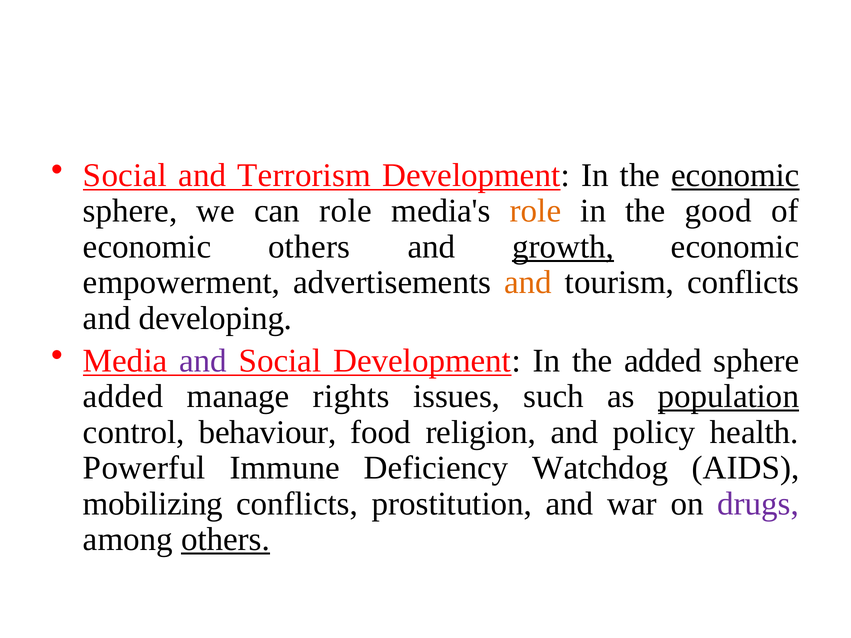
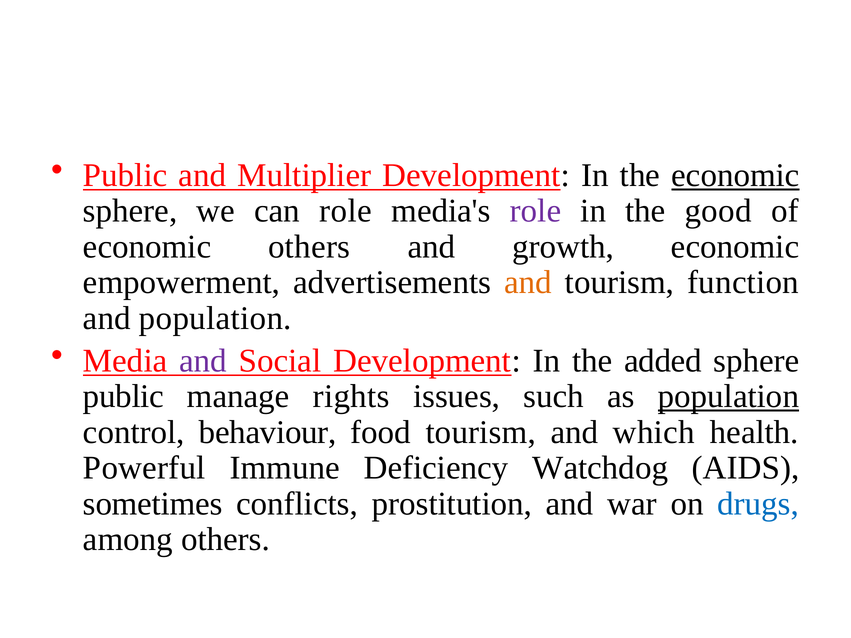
Social: Social -> Public (125, 175)
Terrorism: Terrorism -> Multiplier (304, 175)
role colour: orange -> purple (536, 211)
growth underline: present -> none (563, 247)
tourism conflicts: conflicts -> function (743, 283)
and developing: developing -> population (215, 318)
added: added -> public (123, 397)
food religion: religion -> tourism (481, 432)
policy: policy -> which (654, 432)
mobilizing: mobilizing -> sometimes (153, 504)
drugs colour: purple -> blue (758, 504)
others underline: present -> none (225, 540)
